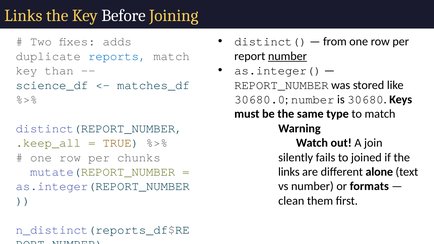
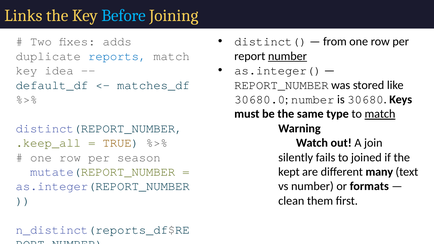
Before colour: white -> light blue (124, 15)
than: than -> idea (59, 71)
science_df: science_df -> default_df (52, 85)
match underline: none -> present (380, 114)
chunks: chunks -> season (139, 157)
links: links -> kept (289, 172)
alone: alone -> many (379, 172)
